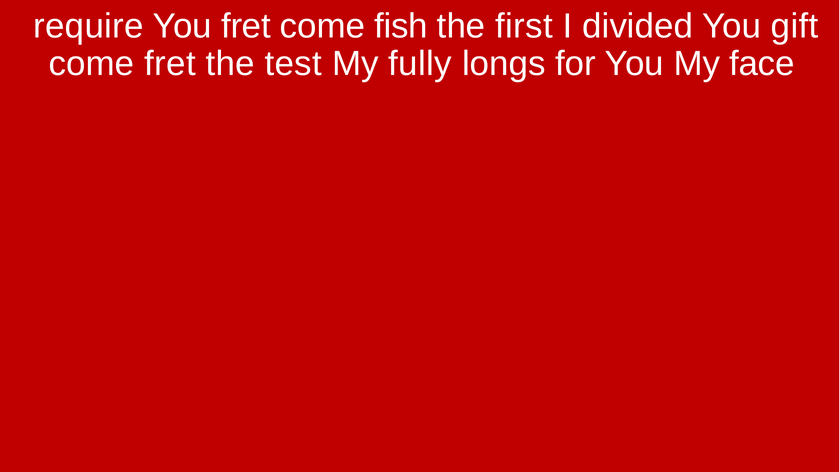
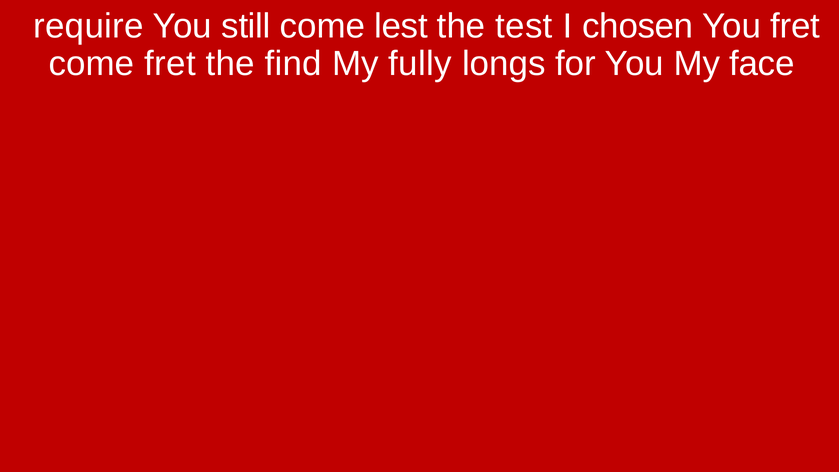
You fret: fret -> still (246, 26)
fish: fish -> lest (401, 26)
first: first -> test (524, 26)
divided: divided -> chosen (638, 26)
You gift: gift -> fret (795, 26)
test: test -> find (293, 64)
